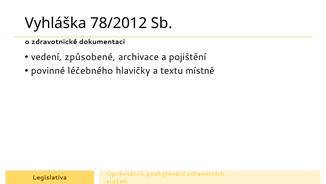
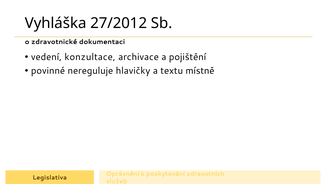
78/2012: 78/2012 -> 27/2012 (119, 23)
způsobené: způsobené -> konzultace (90, 57)
léčebného: léčebného -> nereguluje (90, 70)
